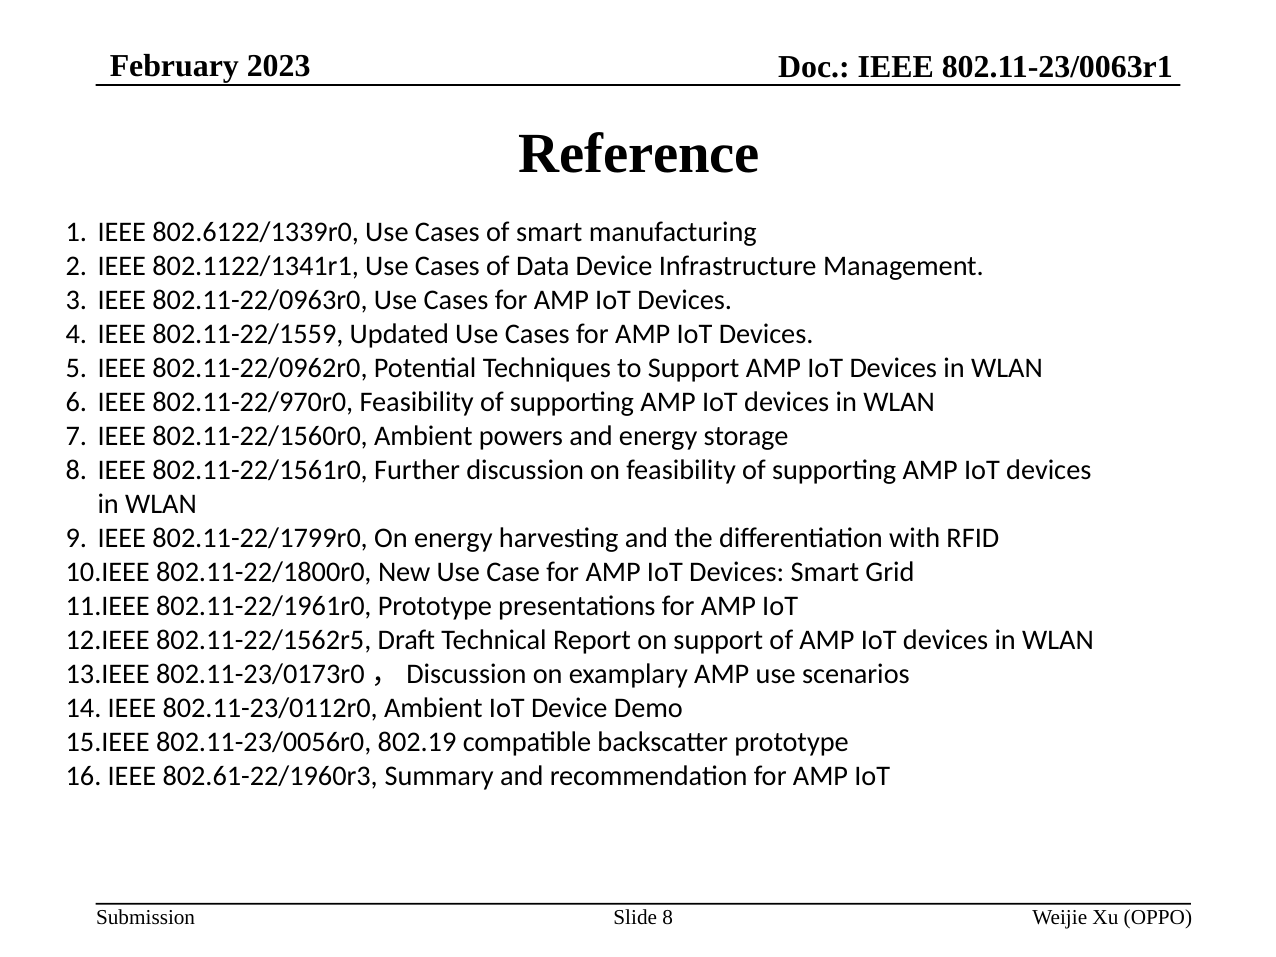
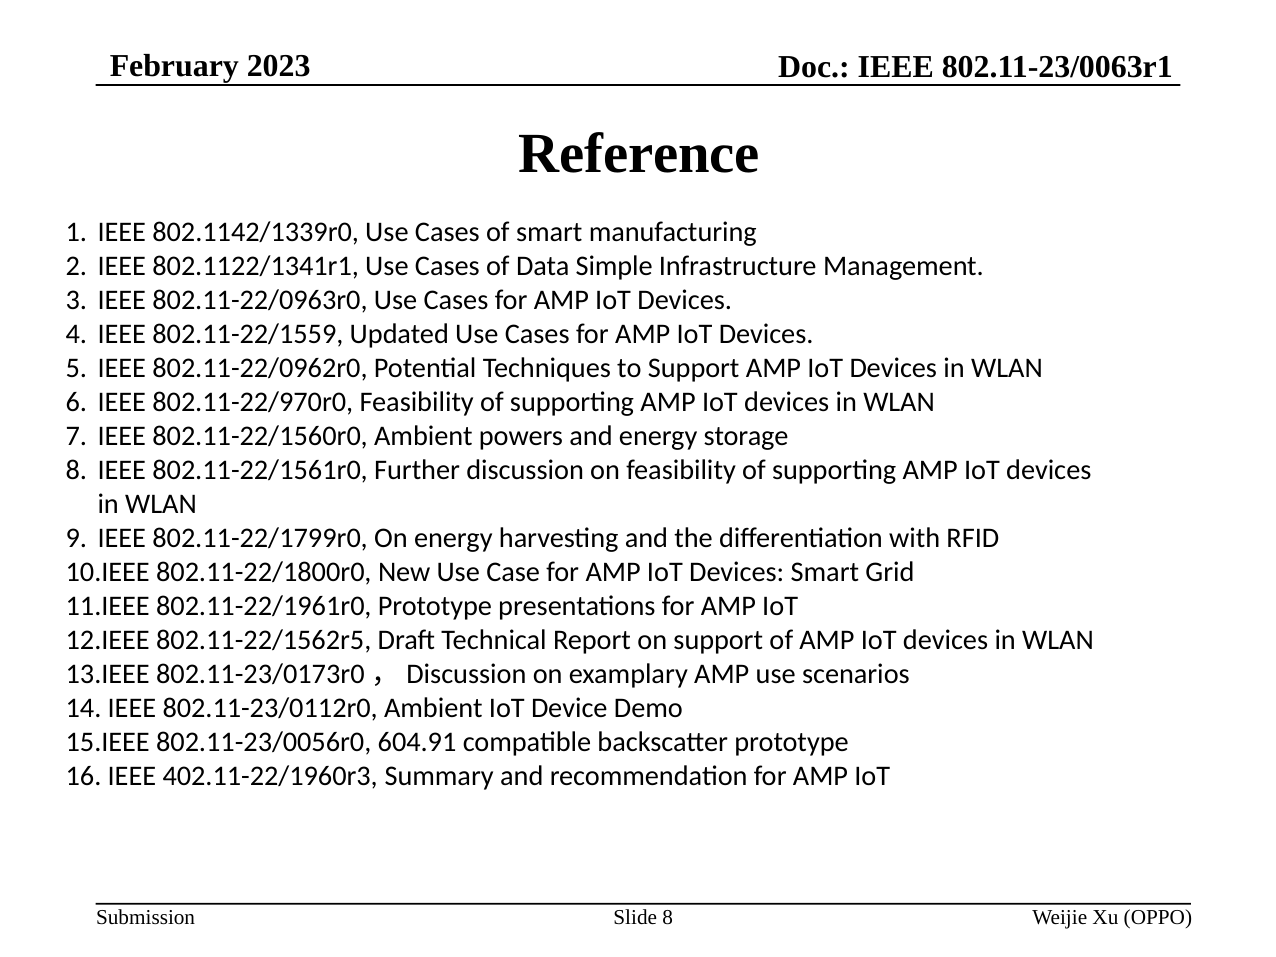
802.6122/1339r0: 802.6122/1339r0 -> 802.1142/1339r0 (256, 232)
Data Device: Device -> Simple (614, 266)
802.19: 802.19 -> 604.91 (417, 742)
802.61-22/1960r3: 802.61-22/1960r3 -> 402.11-22/1960r3 (270, 776)
